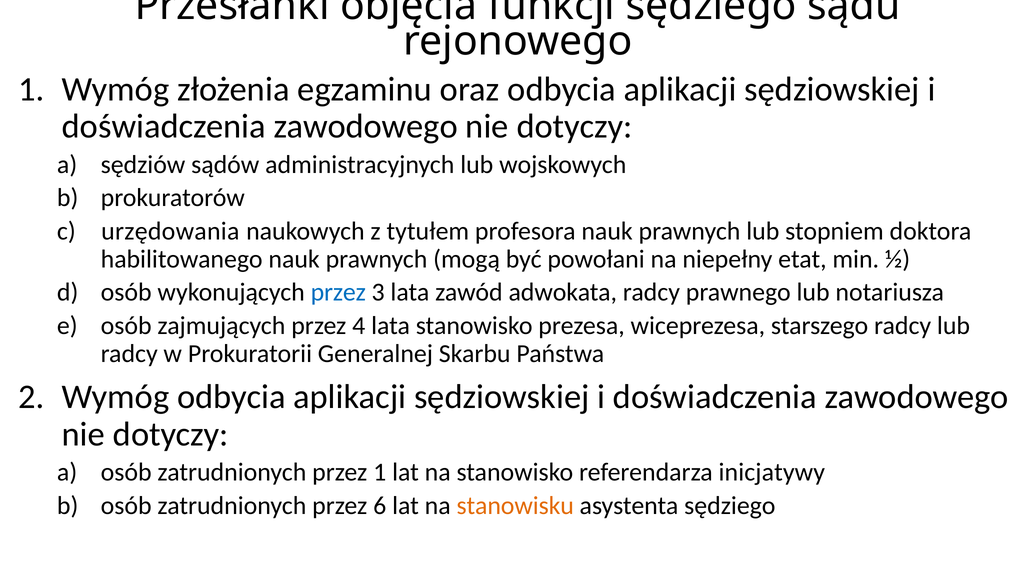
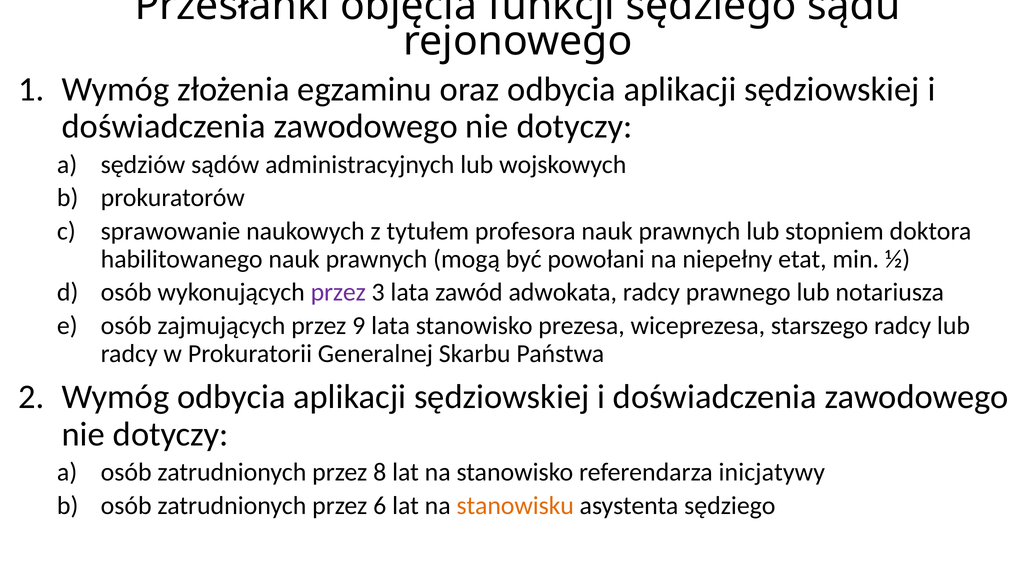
urzędowania: urzędowania -> sprawowanie (170, 231)
przez colour: blue -> purple (338, 292)
4: 4 -> 9 (359, 326)
przez 1: 1 -> 8 (380, 472)
